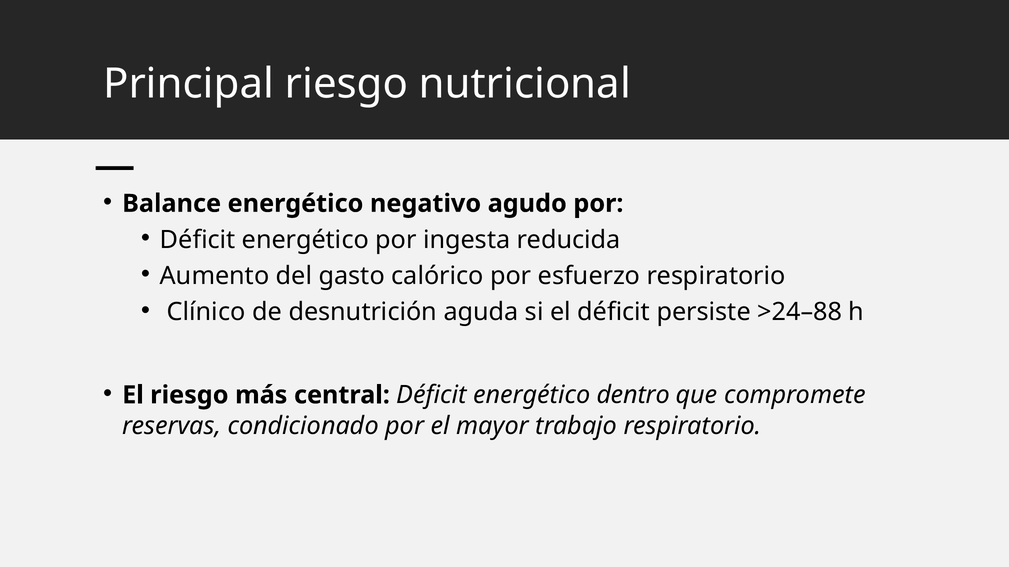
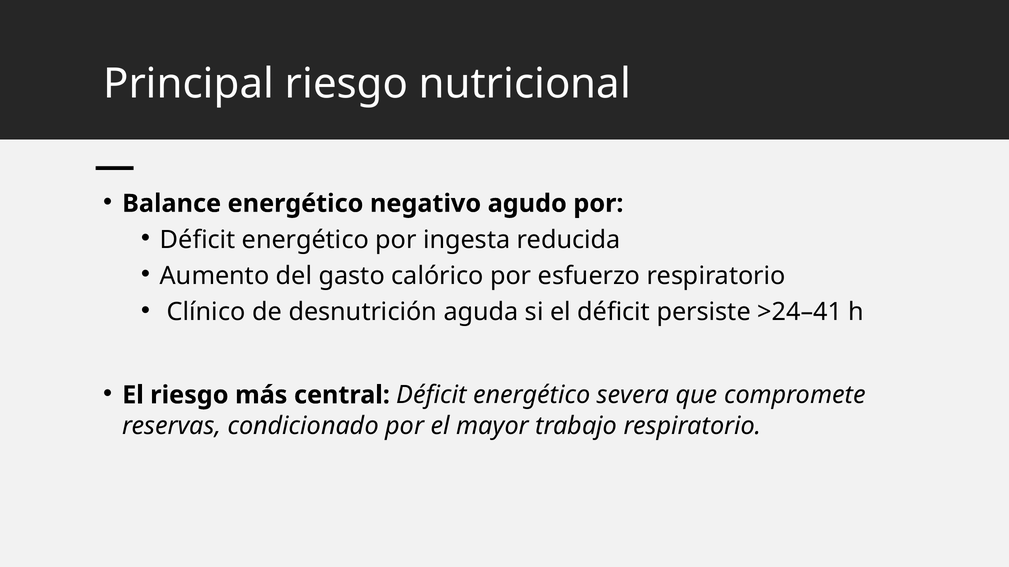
>24–88: >24–88 -> >24–41 (800, 312)
dentro: dentro -> severa (633, 395)
